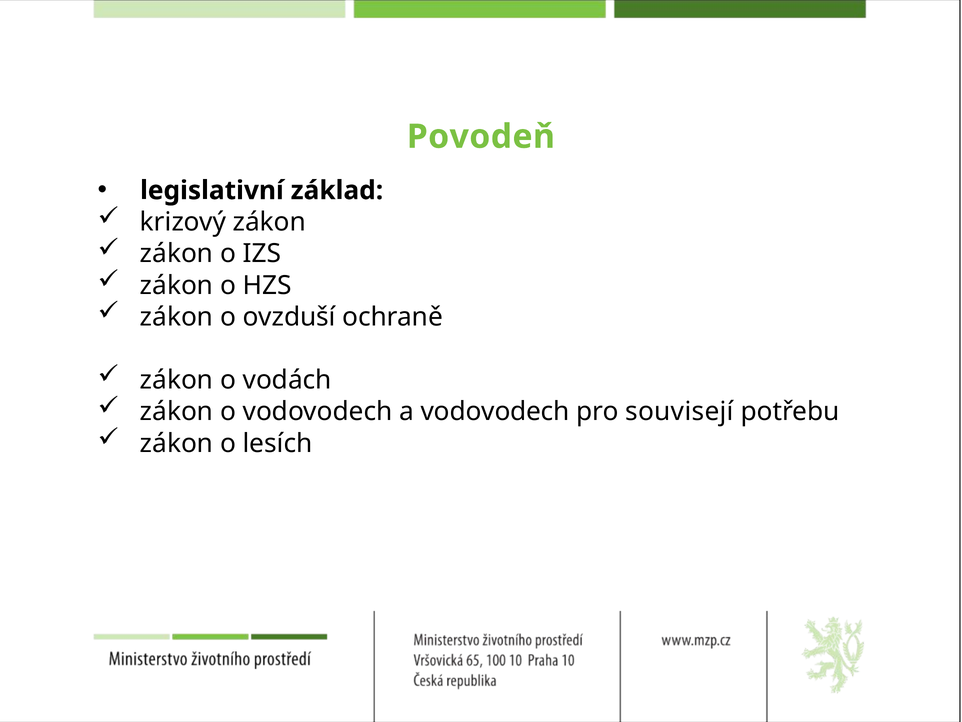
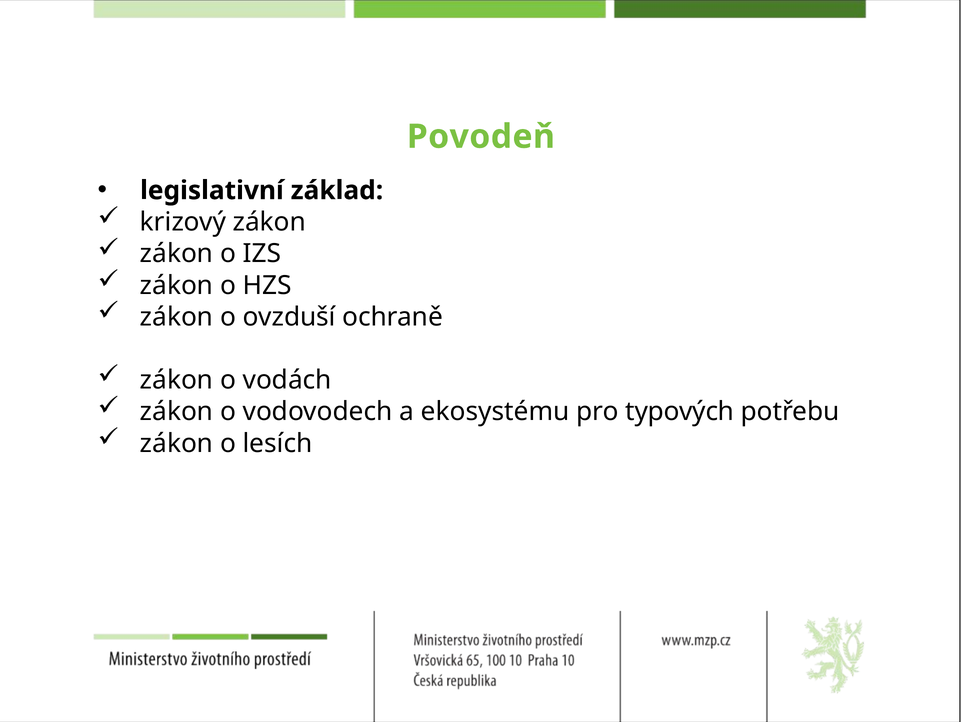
a vodovodech: vodovodech -> ekosystému (495, 411)
souvisejí: souvisejí -> typových (680, 411)
